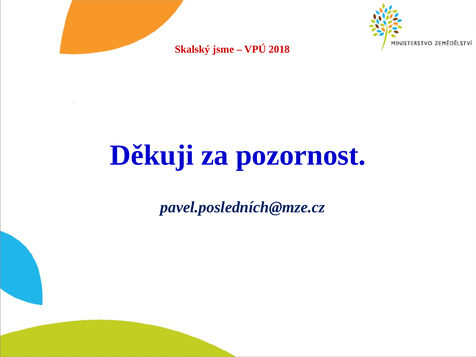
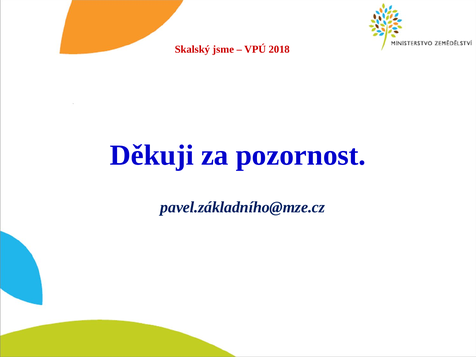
pavel.posledních@mze.cz: pavel.posledních@mze.cz -> pavel.základního@mze.cz (243, 207)
